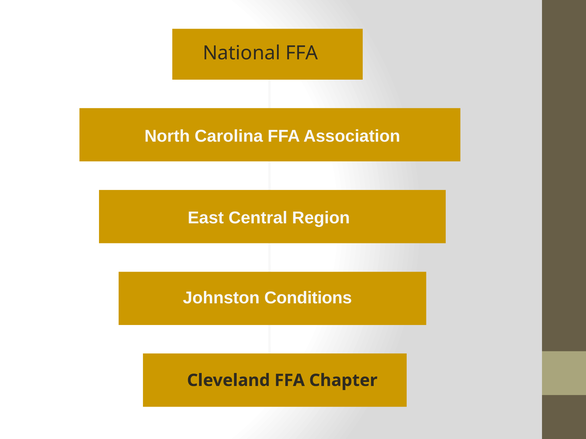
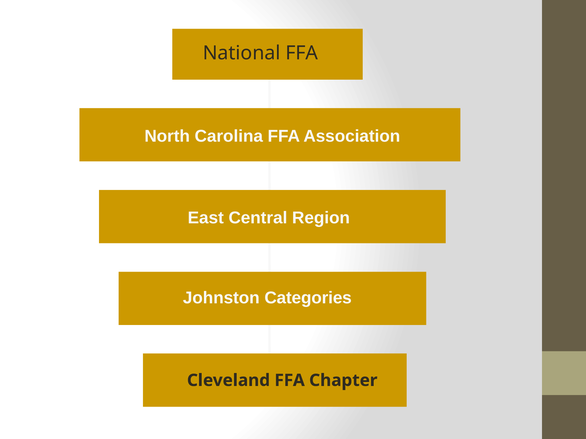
Conditions: Conditions -> Categories (308, 298)
